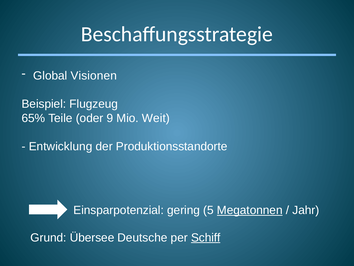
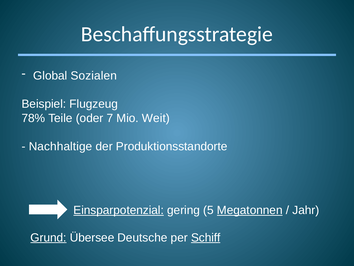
Visionen: Visionen -> Sozialen (94, 75)
65%: 65% -> 78% (33, 118)
9: 9 -> 7 (110, 118)
Entwicklung: Entwicklung -> Nachhaltige (61, 146)
Einsparpotenzial underline: none -> present (119, 210)
Grund underline: none -> present (48, 237)
